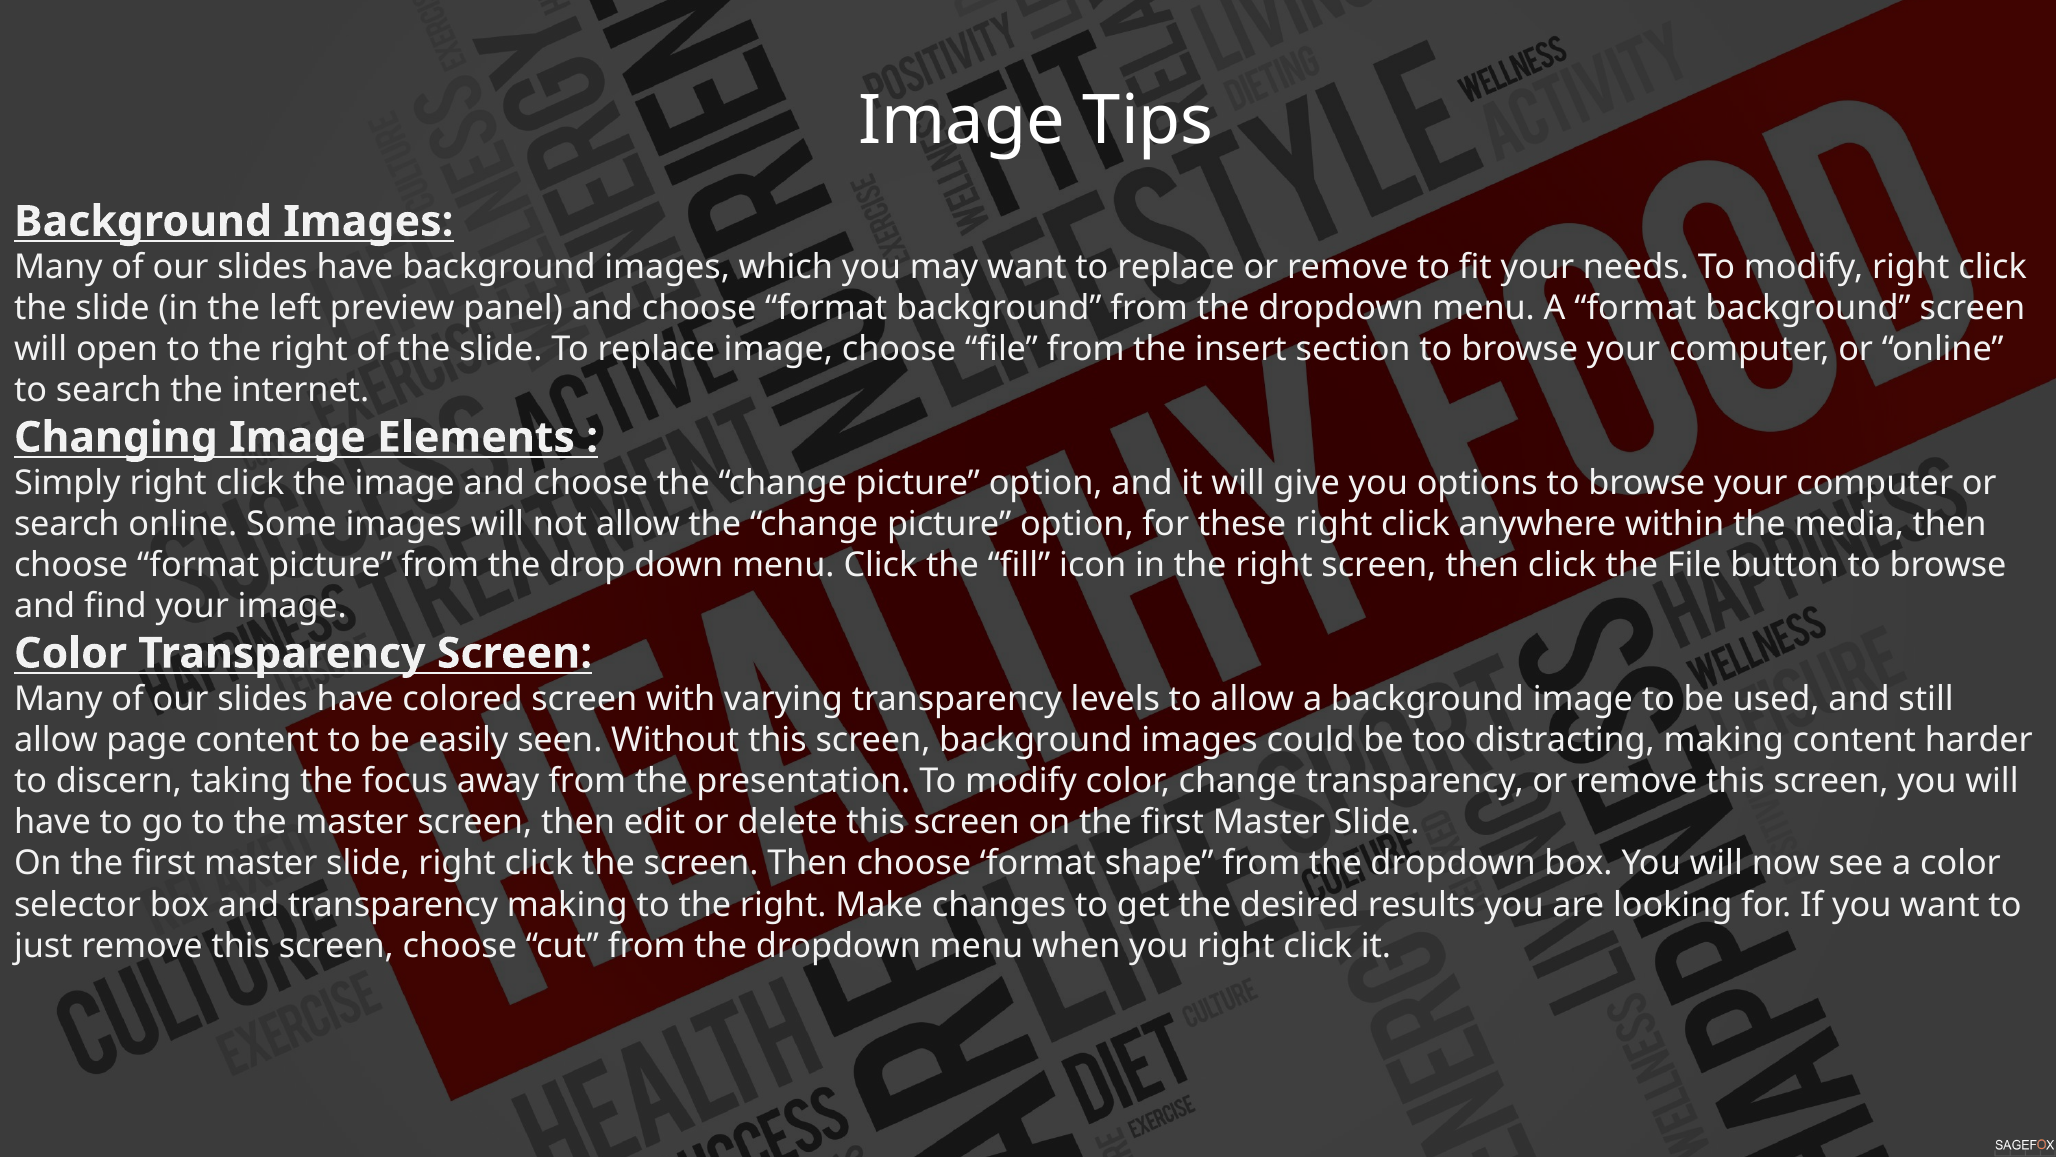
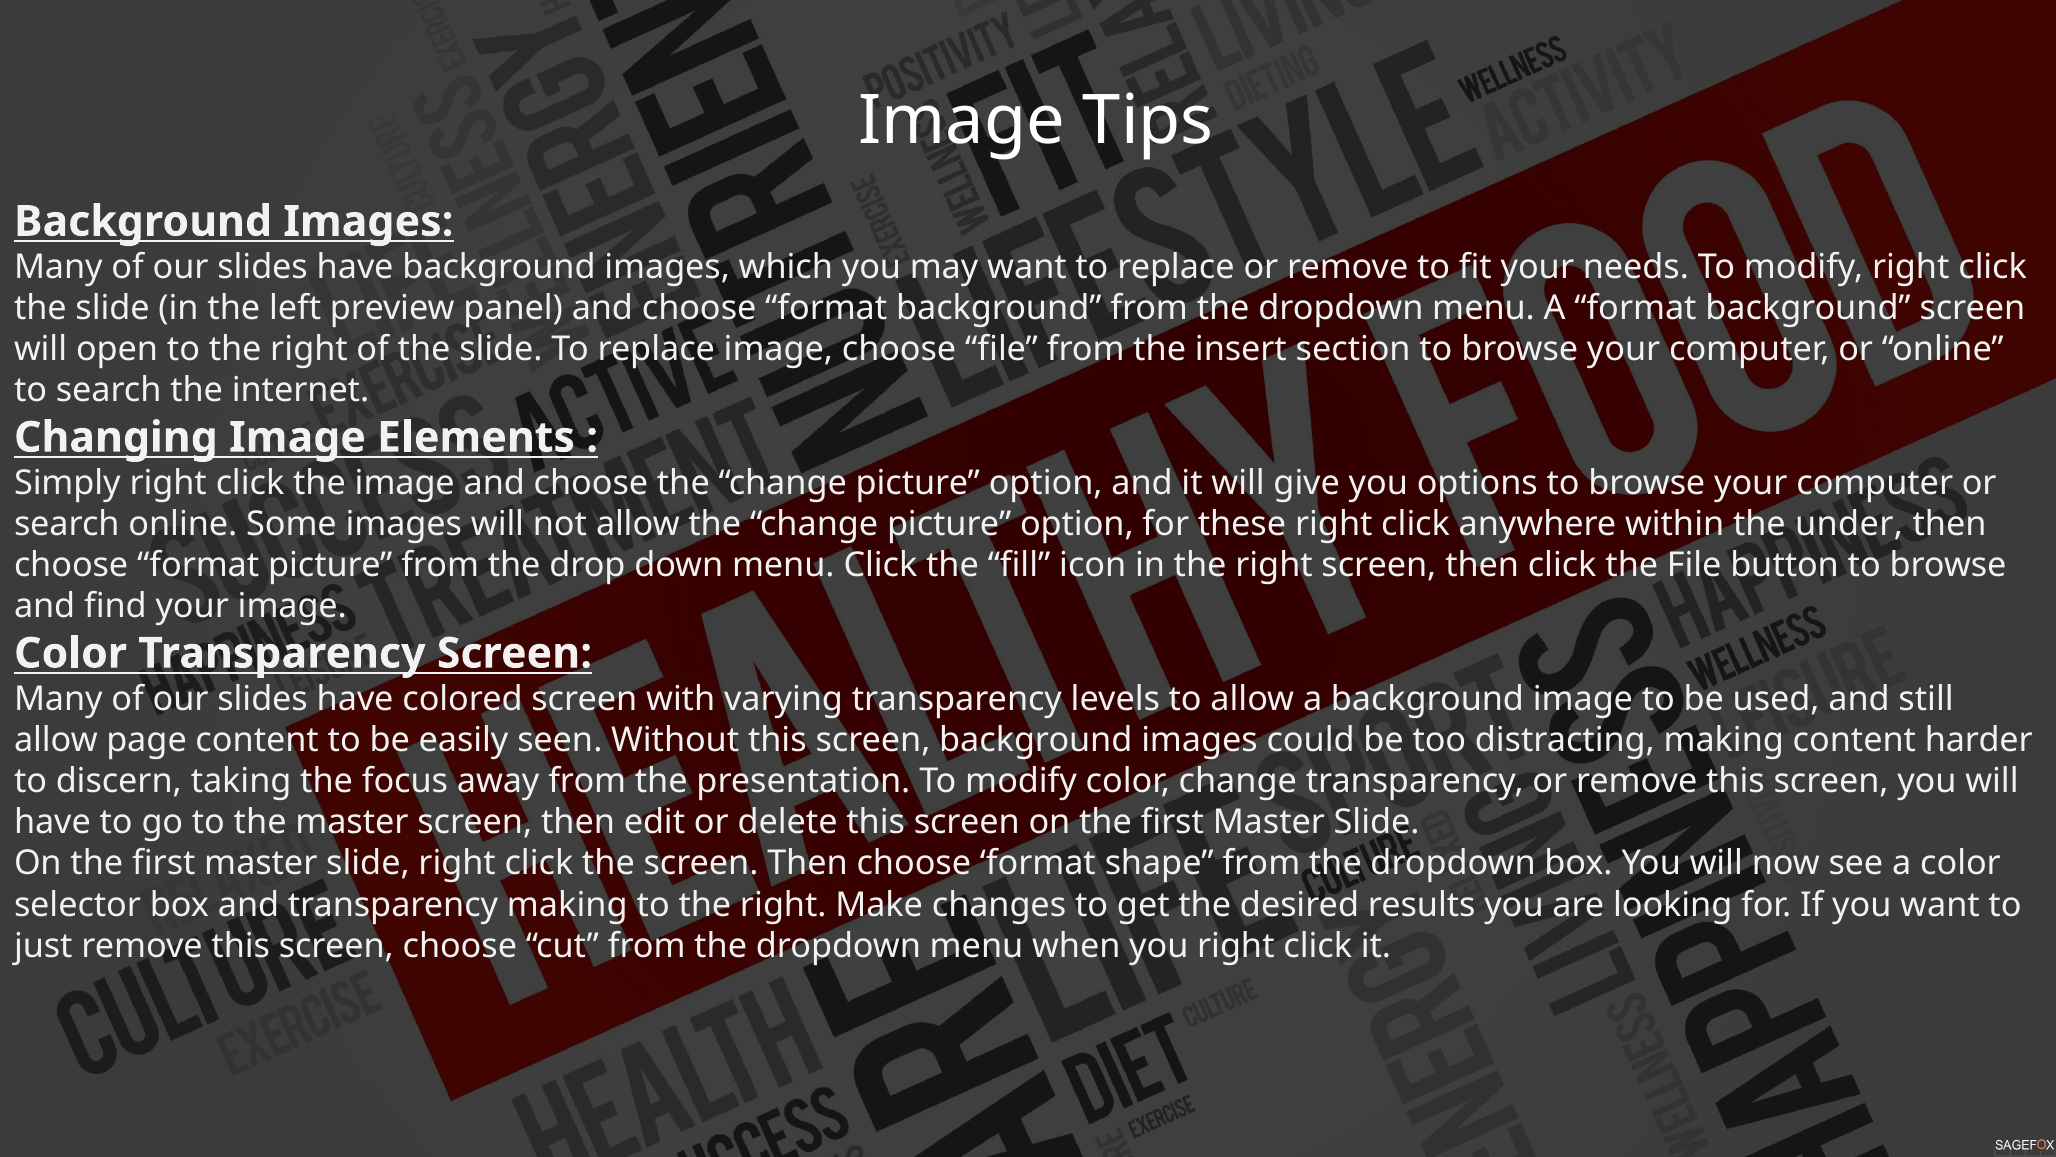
media: media -> under (1849, 524)
